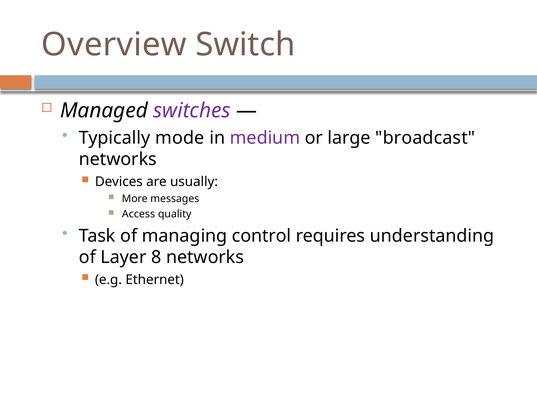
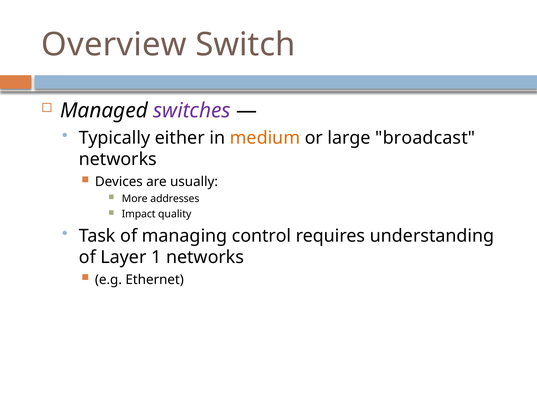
mode: mode -> either (180, 138)
medium colour: purple -> orange (265, 138)
messages: messages -> addresses (175, 199)
Access: Access -> Impact (139, 214)
8: 8 -> 1 (156, 257)
